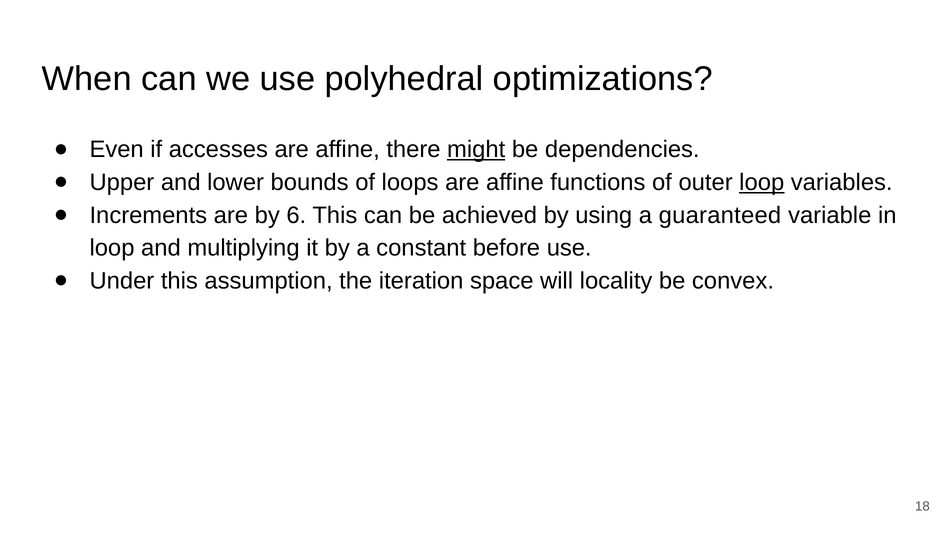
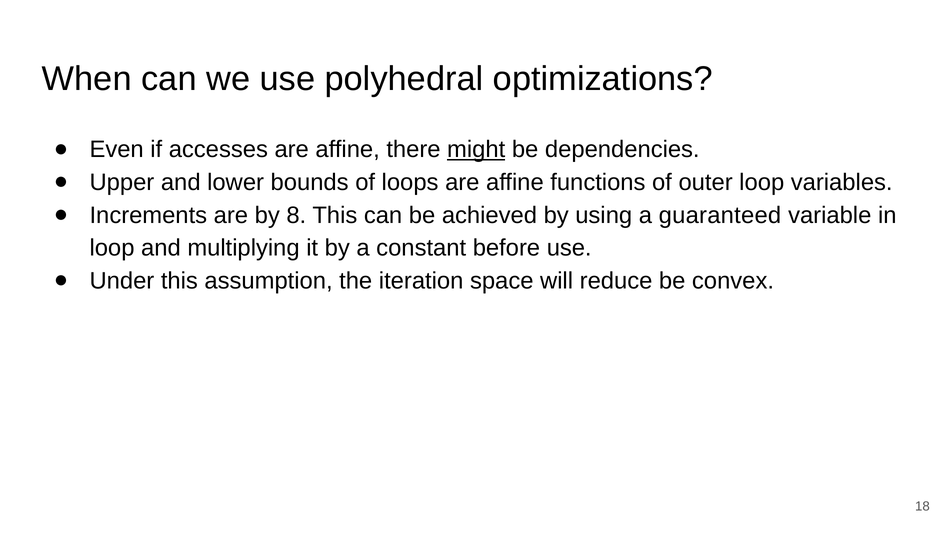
loop underline: present -> none (762, 183)
6: 6 -> 8 (296, 215)
locality: locality -> reduce (616, 281)
